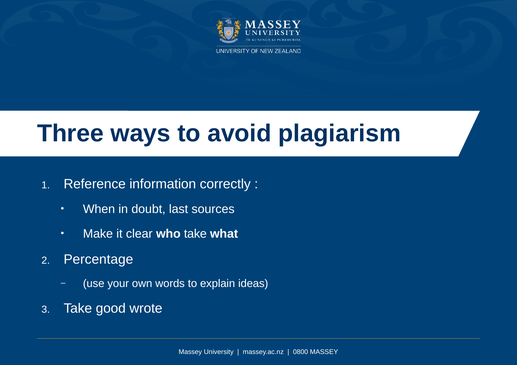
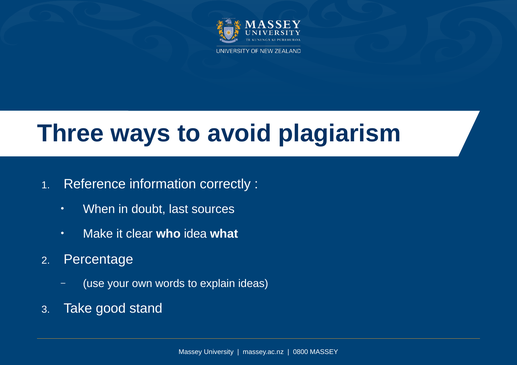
who take: take -> idea (195, 234)
wrote: wrote -> stand (146, 309)
